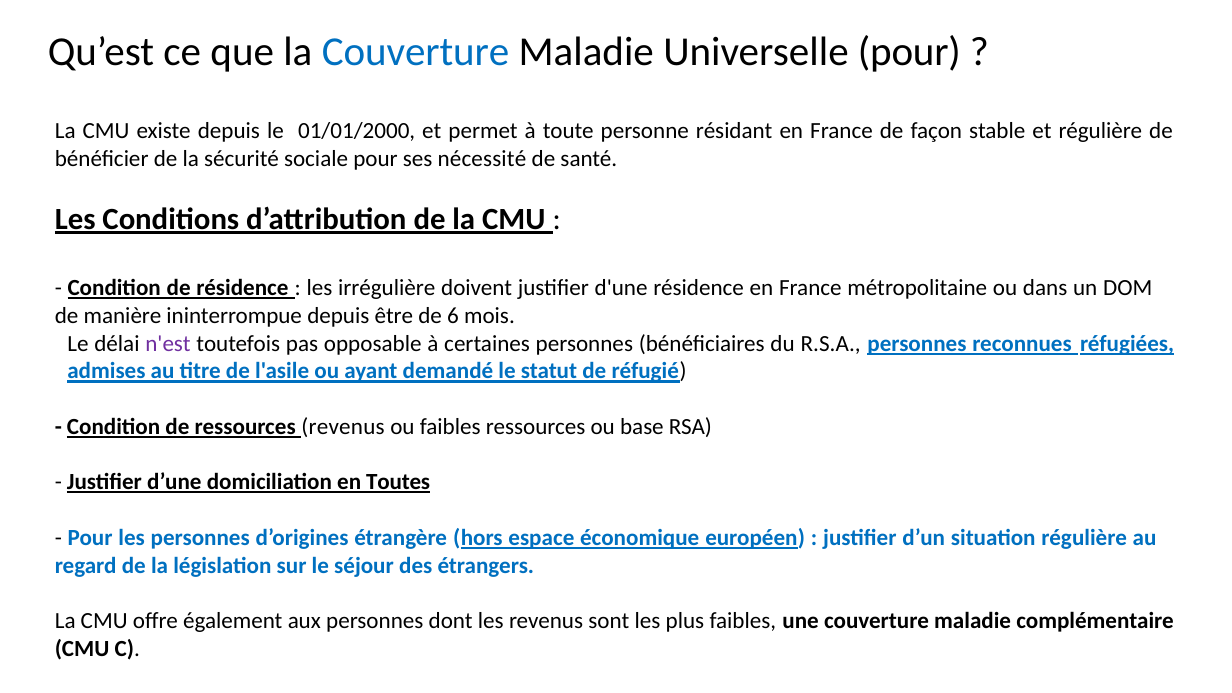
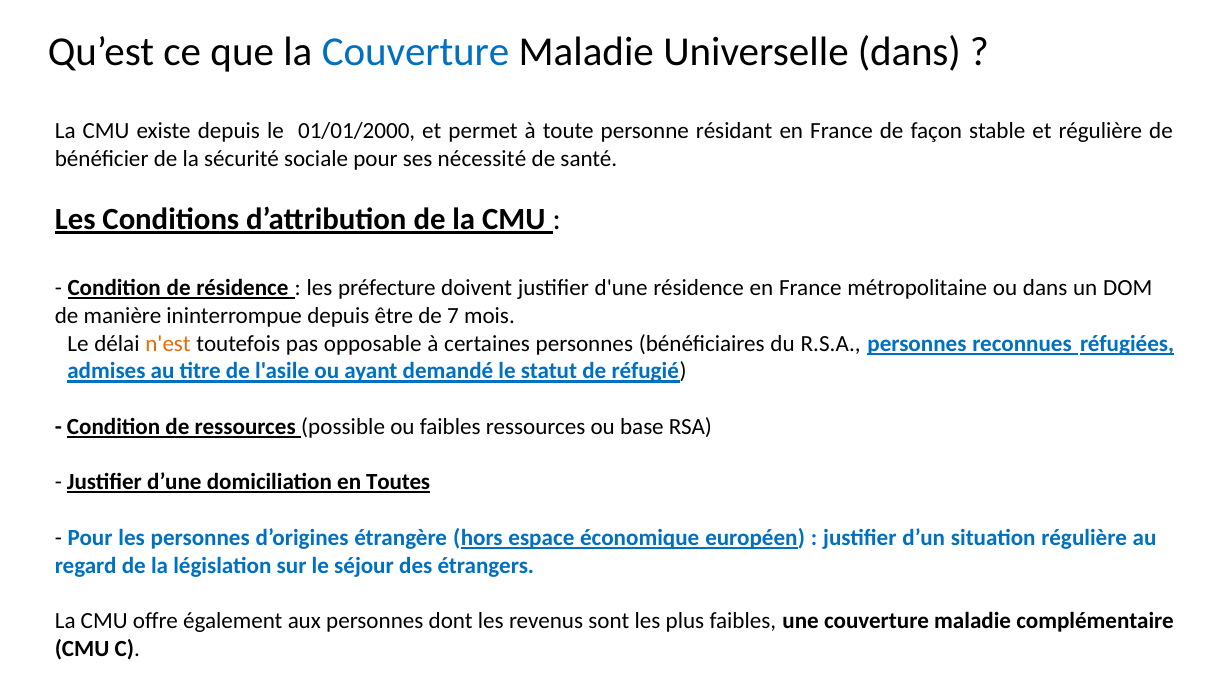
Universelle pour: pour -> dans (909, 52)
irrégulière: irrégulière -> préfecture (387, 288)
6: 6 -> 7 (453, 316)
n'est colour: purple -> orange (168, 344)
ressources revenus: revenus -> possible (343, 427)
